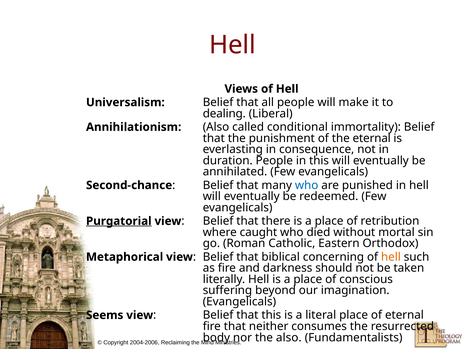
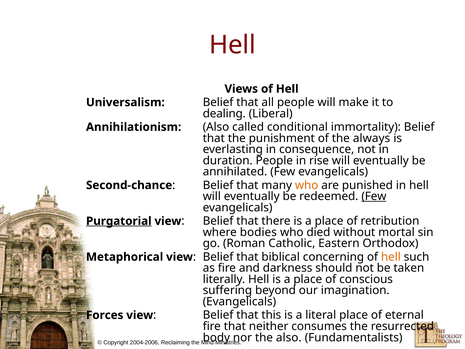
the eternal: eternal -> always (372, 138)
in this: this -> rise (319, 160)
who colour: blue -> orange (307, 185)
Few underline: none -> present (374, 196)
caught: caught -> bodies (258, 232)
Seems: Seems -> Forces (105, 315)
